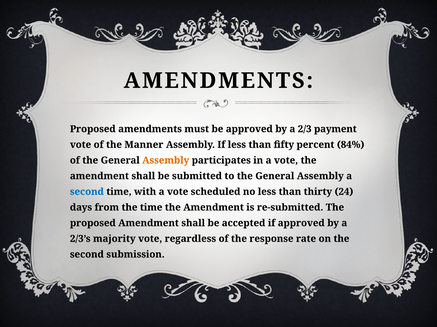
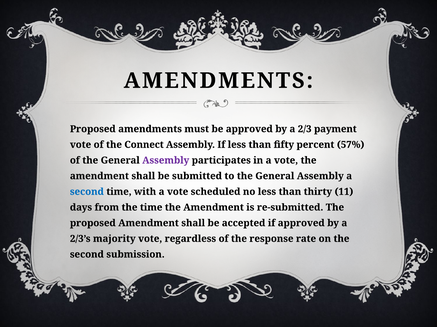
Manner: Manner -> Connect (144, 145)
84%: 84% -> 57% (351, 145)
Assembly colour: orange -> purple (166, 161)
24: 24 -> 11 (344, 192)
